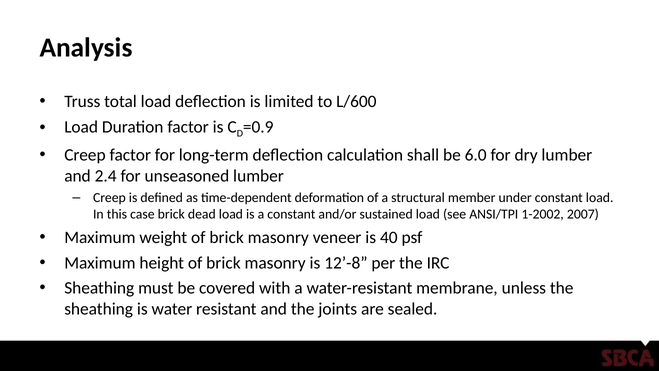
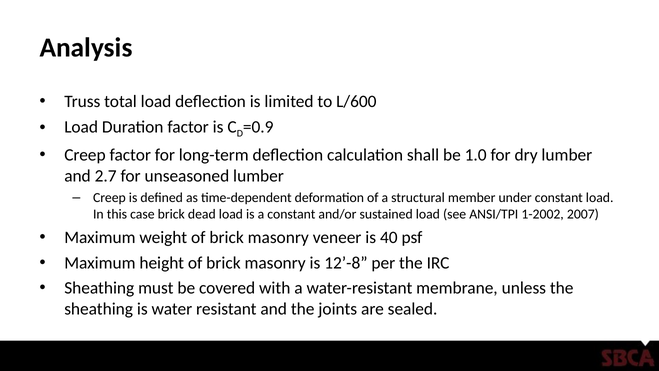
6.0: 6.0 -> 1.0 (476, 155)
2.4: 2.4 -> 2.7 (106, 176)
